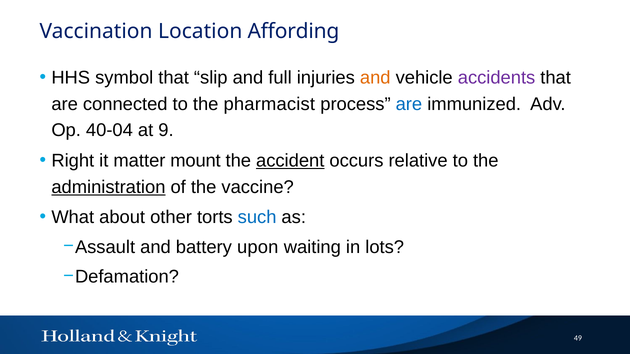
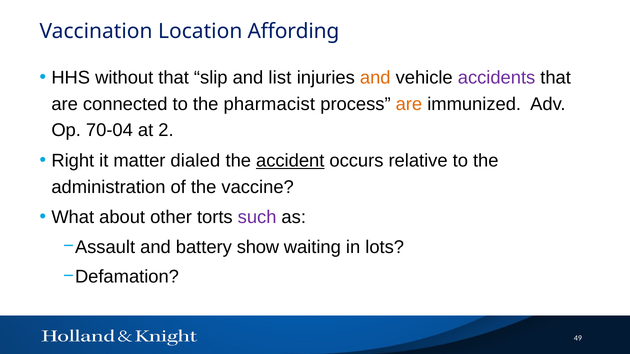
symbol: symbol -> without (124, 78)
full: full -> list (280, 78)
are colour: blue -> orange (409, 104)
40-04: 40-04 -> 70-04 (109, 130)
9: 9 -> 2 (166, 130)
mount: mount -> dialed (195, 161)
administration underline: present -> none (108, 187)
such colour: blue -> purple (257, 218)
upon: upon -> show (258, 247)
